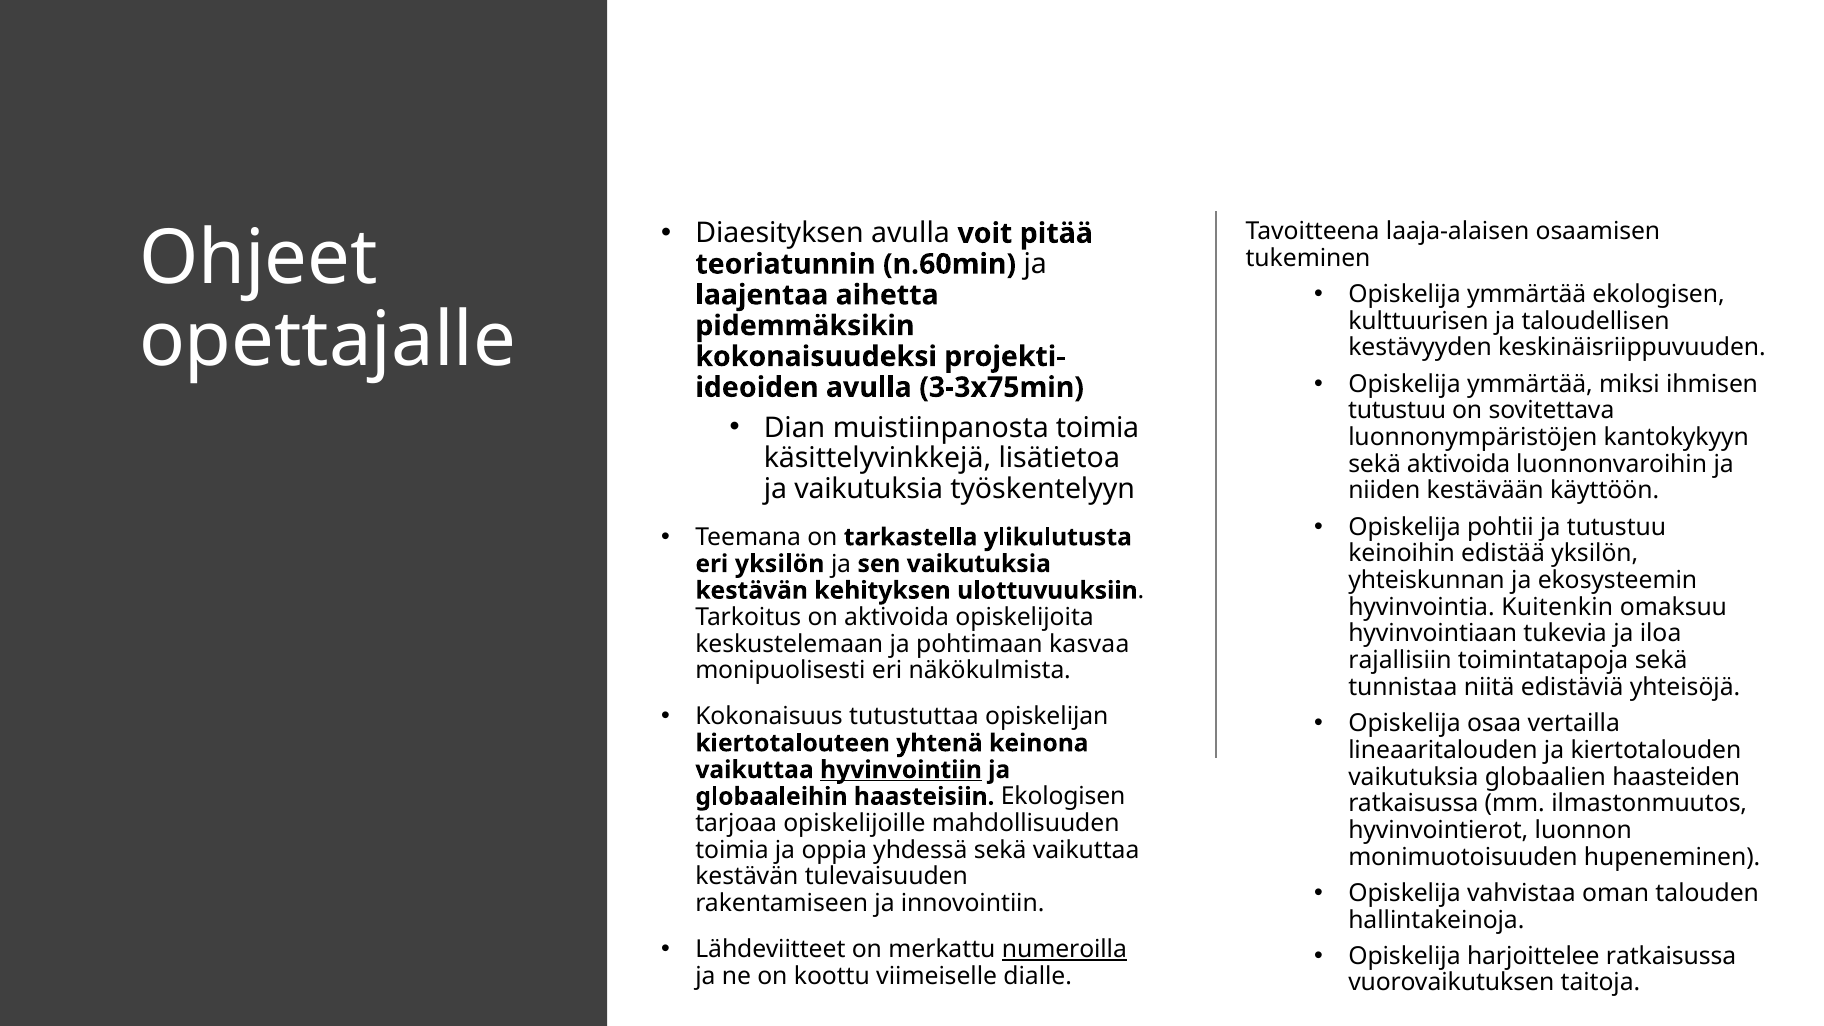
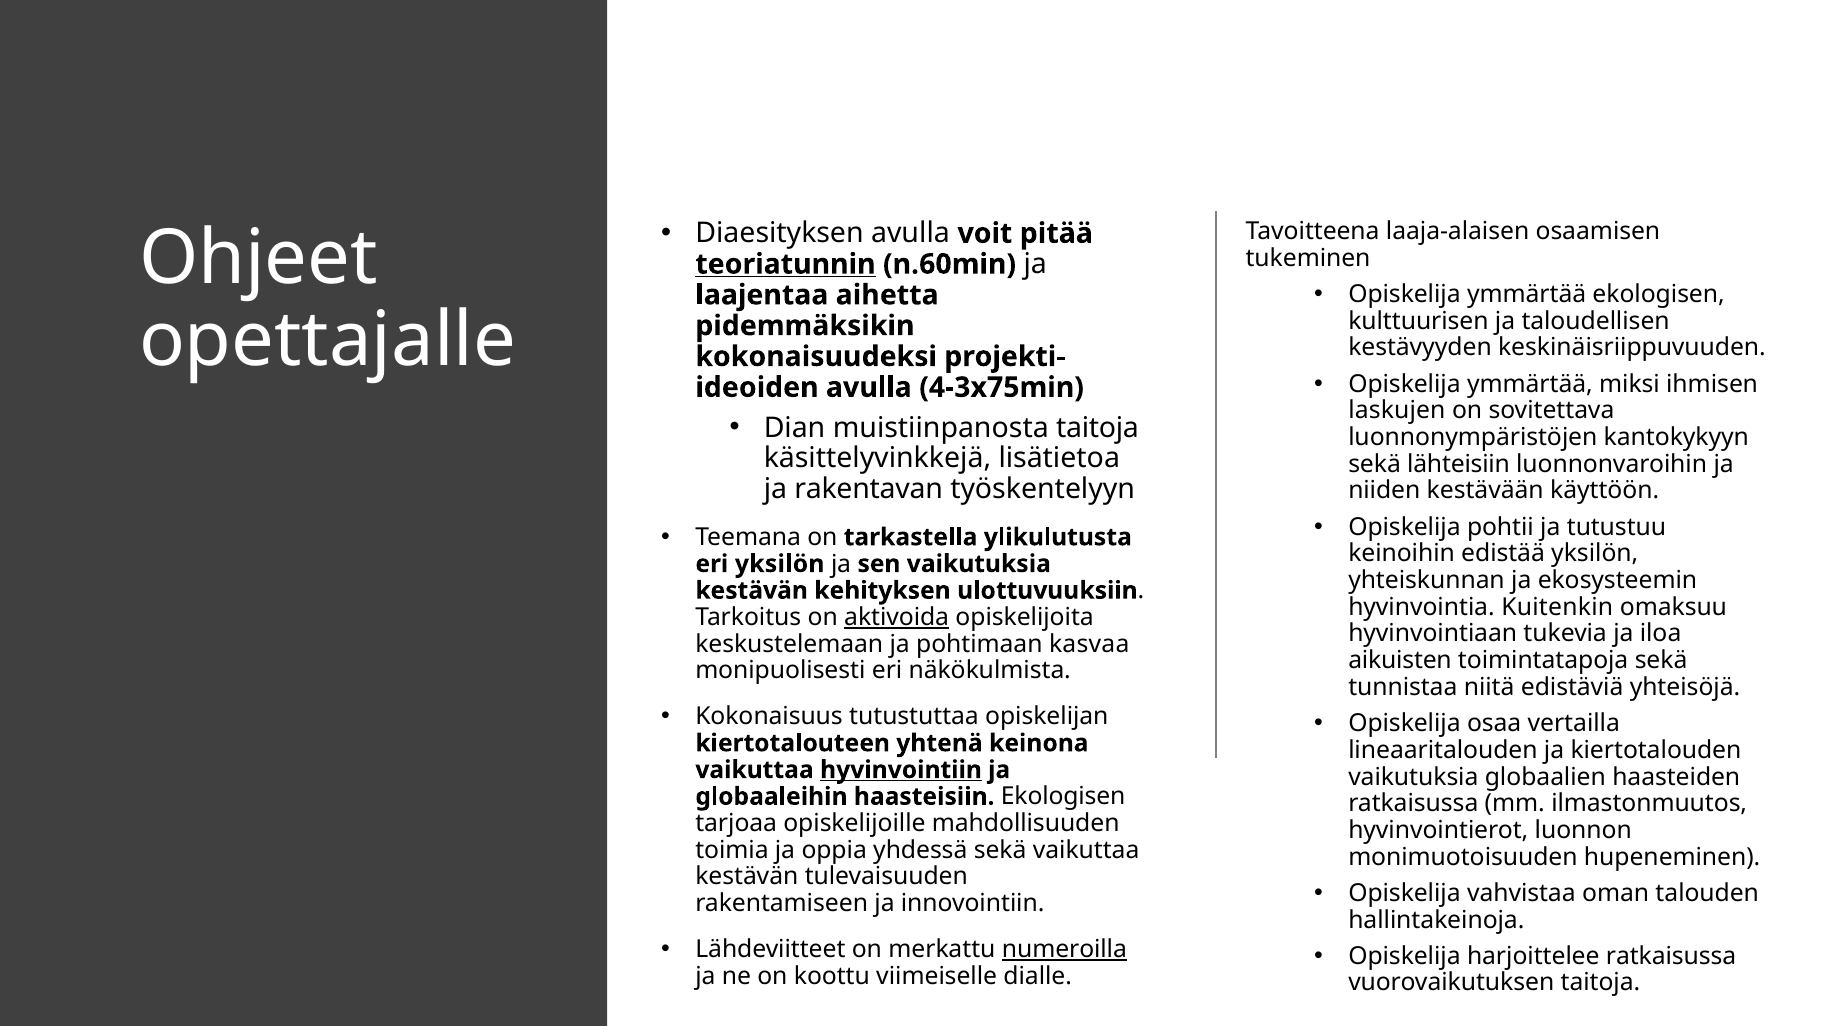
teoriatunnin underline: none -> present (785, 264)
3-3x75min: 3-3x75min -> 4-3x75min (1002, 387)
tutustuu: tutustuu -> laskujen (1397, 411)
muistiinpanosta toimia: toimia -> taitoja (1097, 428)
sekä aktivoida: aktivoida -> lähteisiin (1459, 464)
ja vaikutuksia: vaikutuksia -> rakentavan (869, 489)
aktivoida underline: none -> present (897, 617)
rajallisiin: rajallisiin -> aikuisten (1400, 661)
